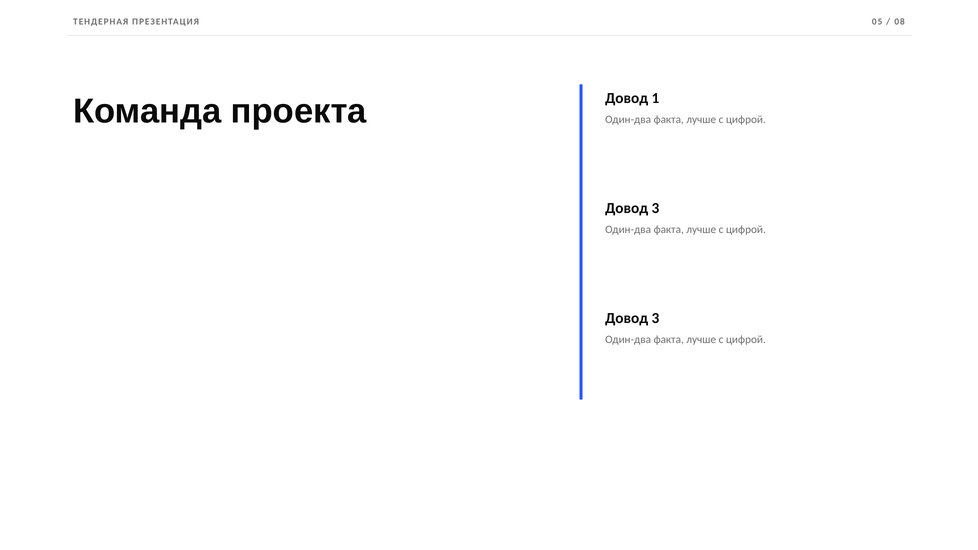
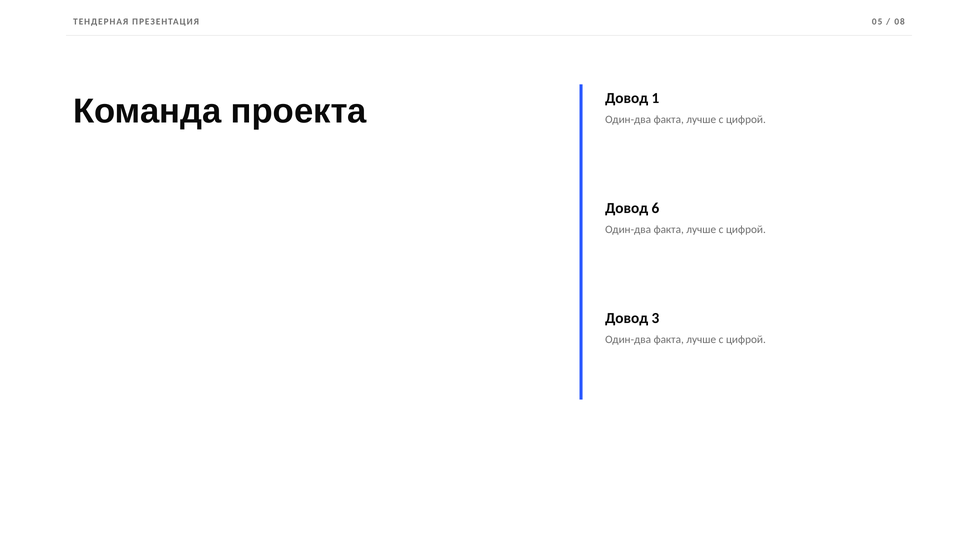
3: 3 -> 6 (655, 208)
